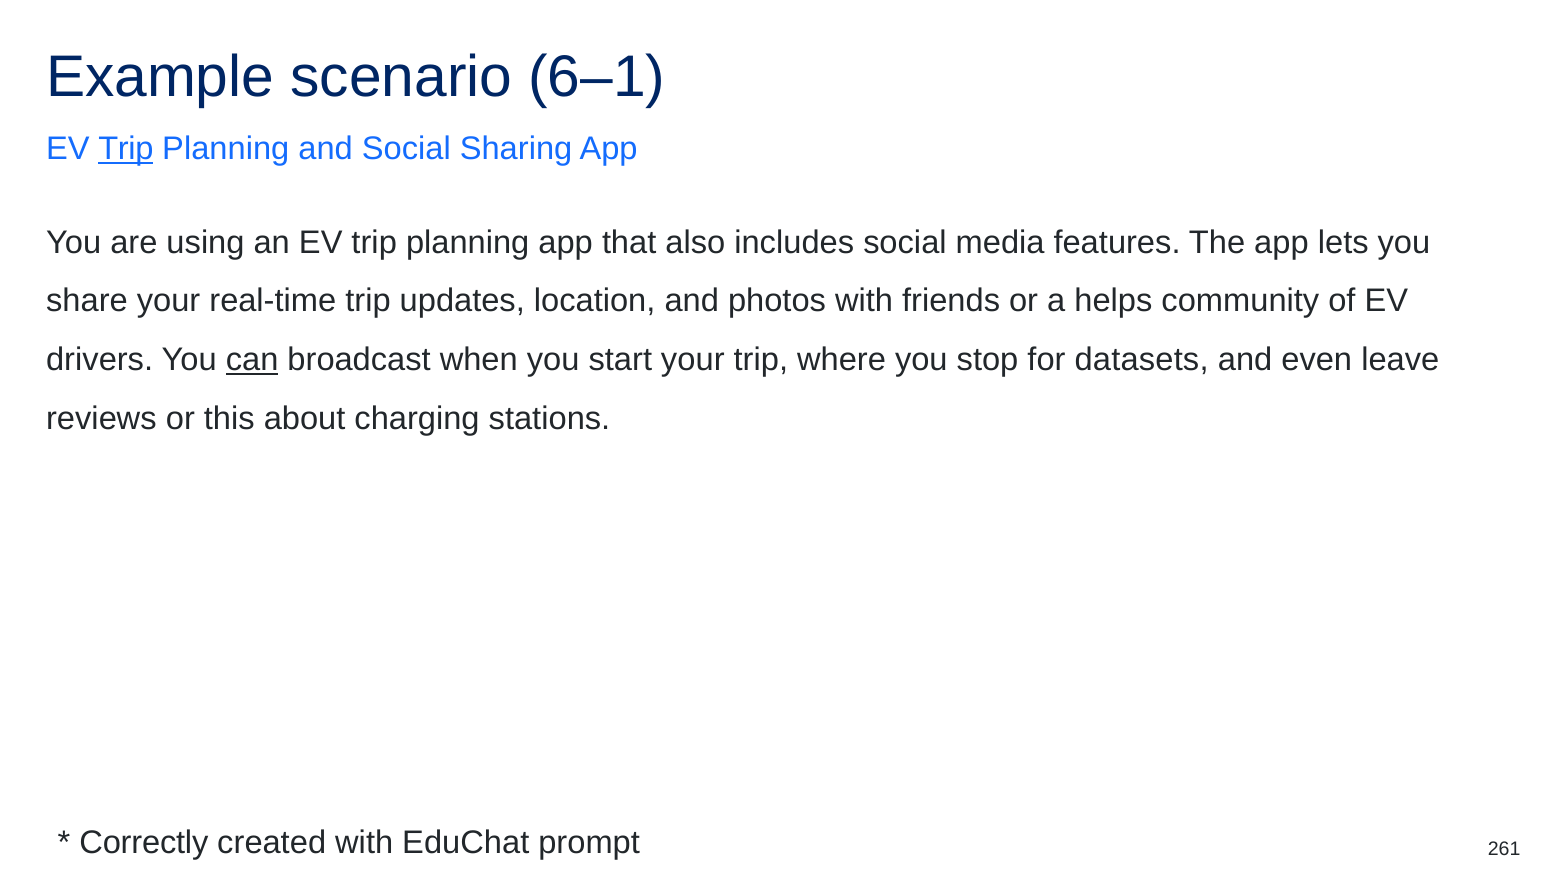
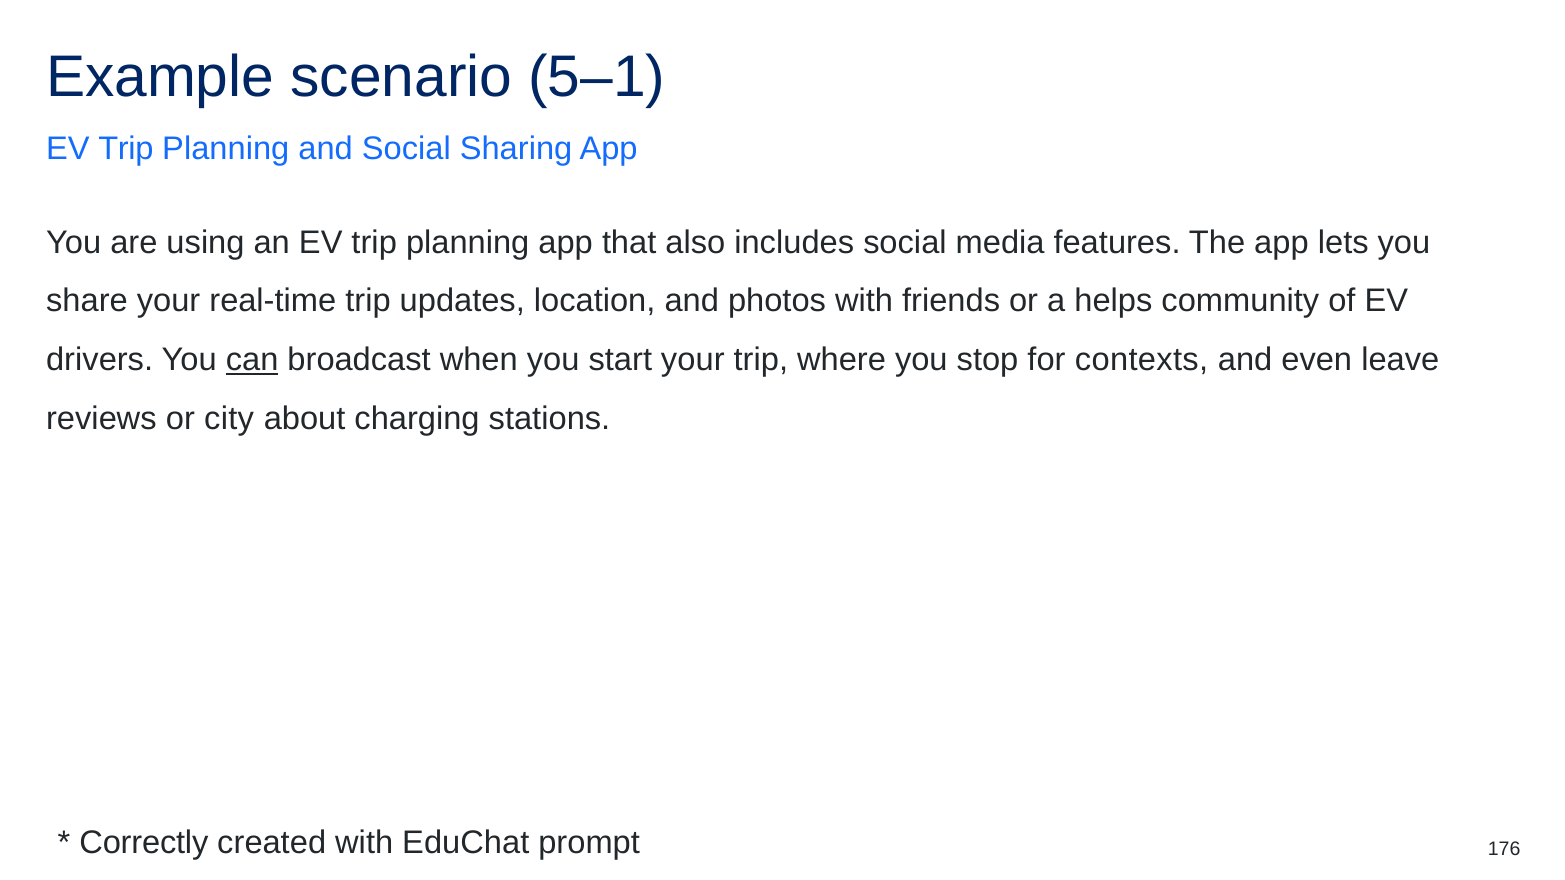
6–1: 6–1 -> 5–1 (597, 78)
Trip underline: present -> none (126, 149)
datasets: datasets -> contexts (1142, 360)
this: this -> city (229, 419)
261: 261 -> 176 (1504, 849)
